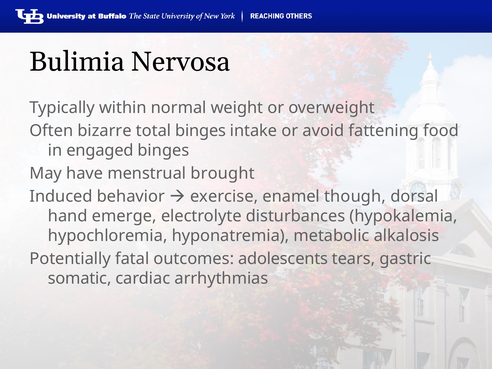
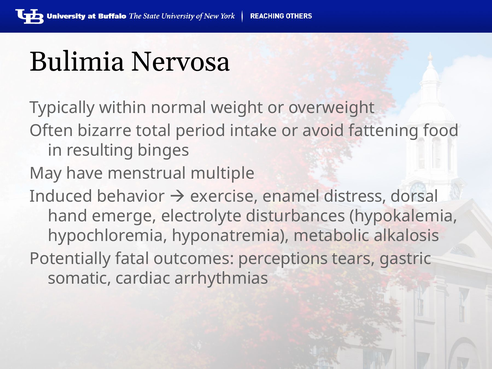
total binges: binges -> period (201, 131)
engaged: engaged -> resulting (100, 150)
brought: brought -> multiple (223, 173)
though: though -> distress (355, 196)
adolescents: adolescents -> perceptions (283, 259)
